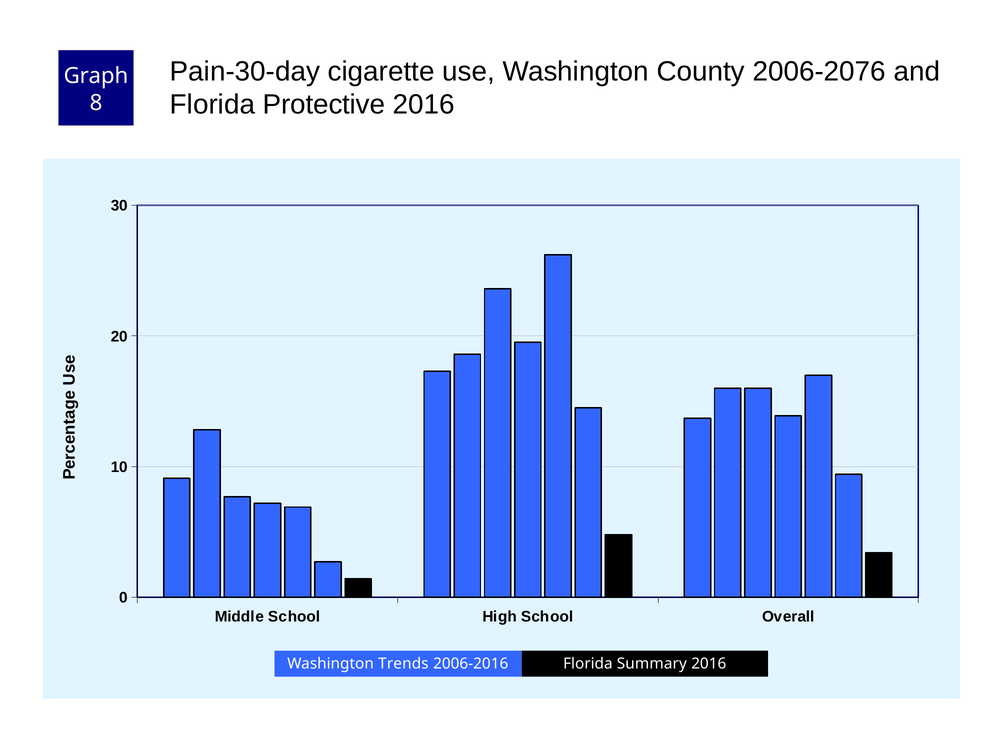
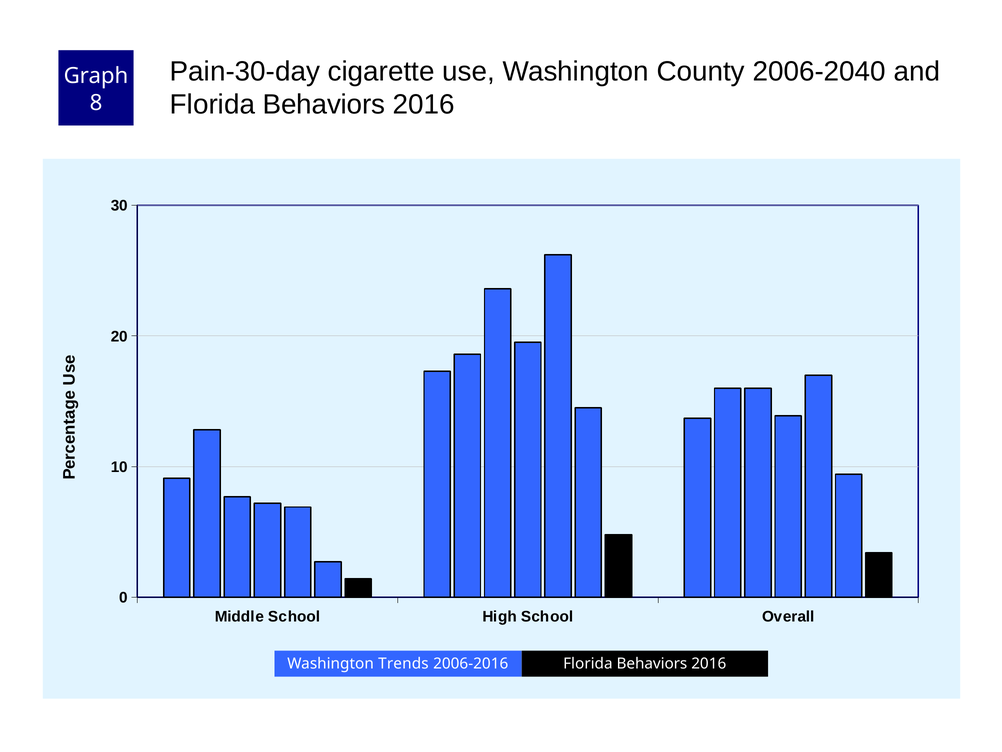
2006-2076: 2006-2076 -> 2006-2040 (819, 71)
Protective: Protective -> Behaviors (324, 105)
2006-2016 Florida Summary: Summary -> Behaviors (652, 663)
